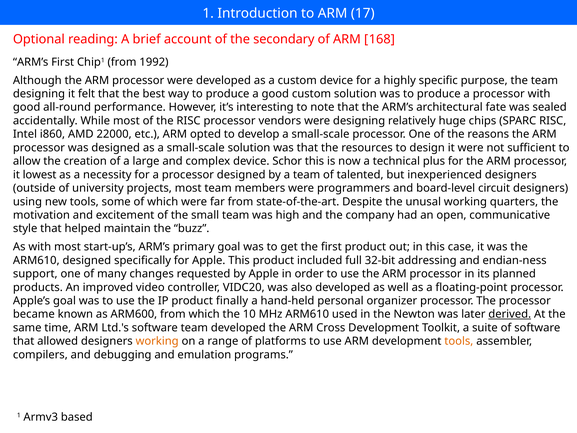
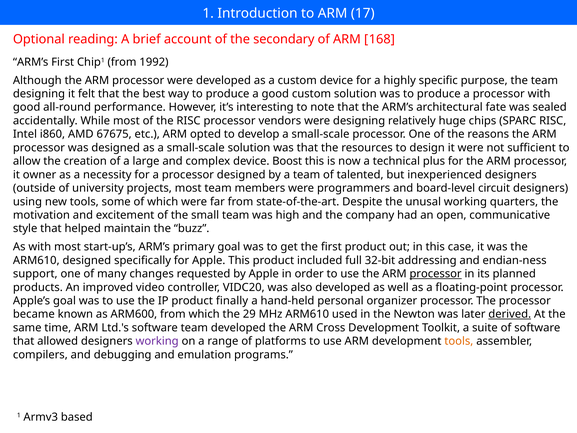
22000: 22000 -> 67675 (114, 134)
Schor: Schor -> Boost (287, 161)
lowest: lowest -> owner (40, 175)
processor underline: none -> present (436, 274)
10: 10 -> 29 (249, 314)
working colour: orange -> purple (157, 341)
